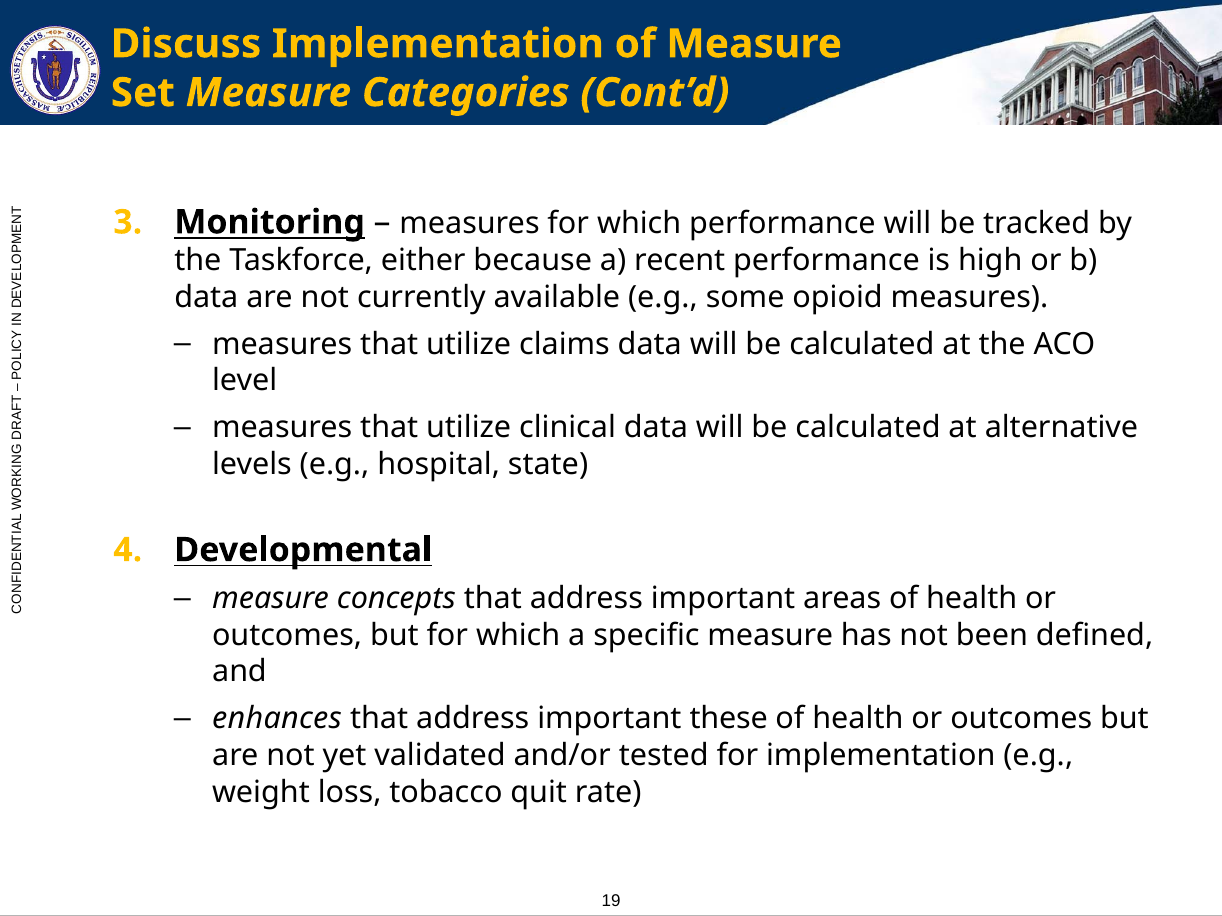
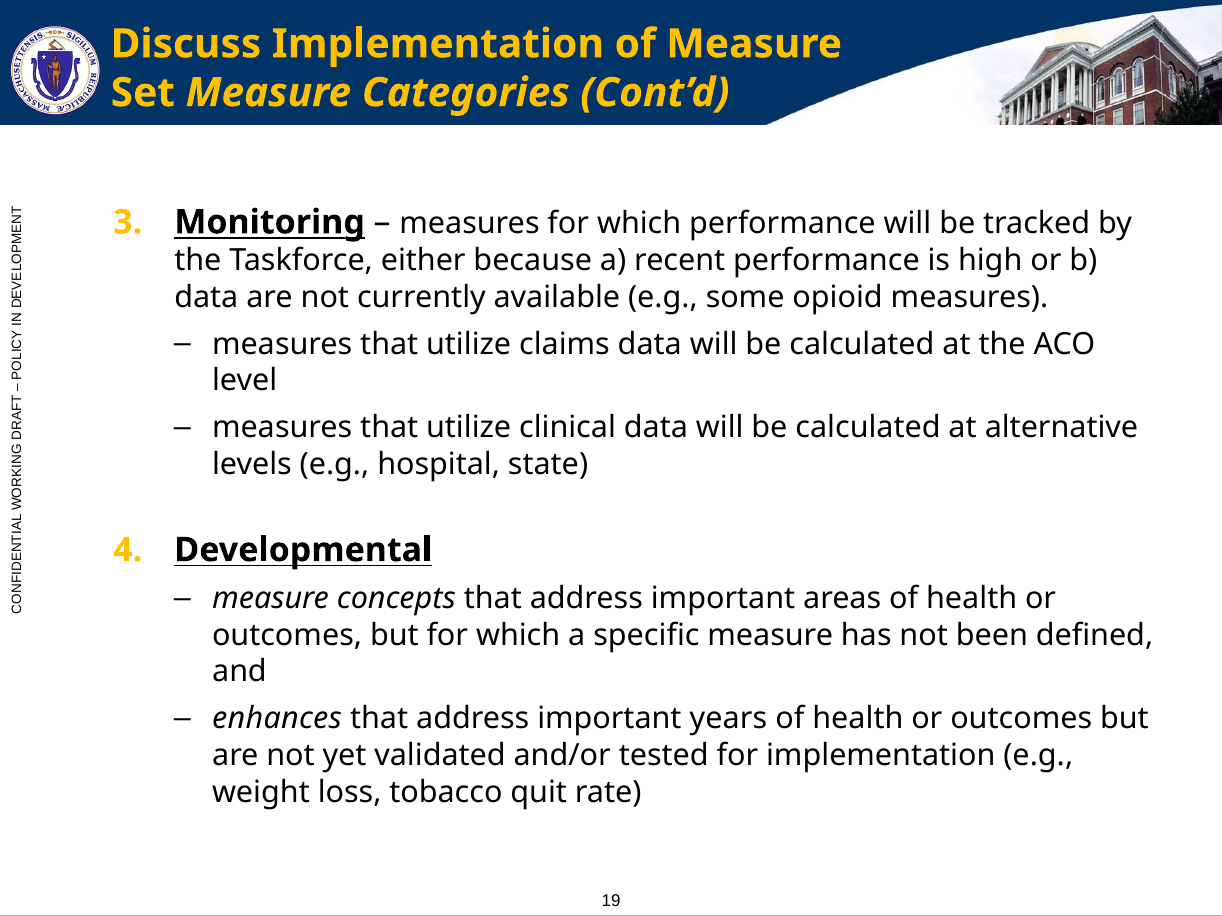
these: these -> years (728, 719)
